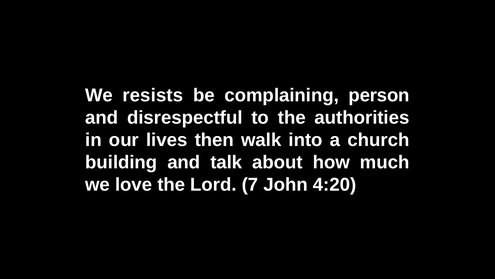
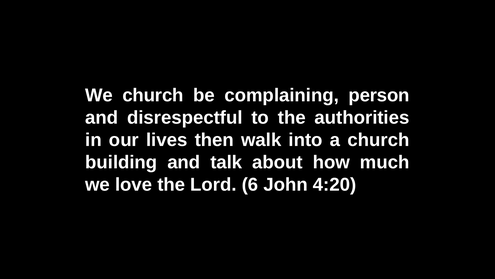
We resists: resists -> church (153, 95)
7: 7 -> 6 (250, 184)
